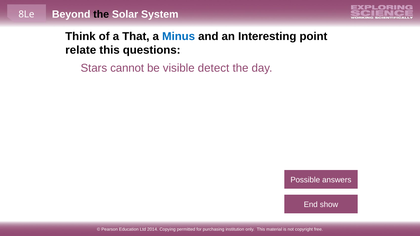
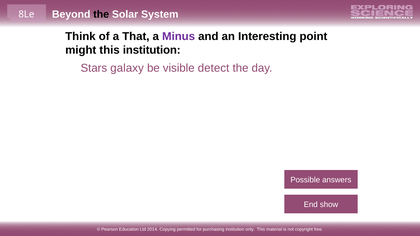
Minus colour: blue -> purple (179, 36)
relate: relate -> might (81, 50)
this questions: questions -> institution (152, 50)
cannot: cannot -> galaxy (127, 68)
